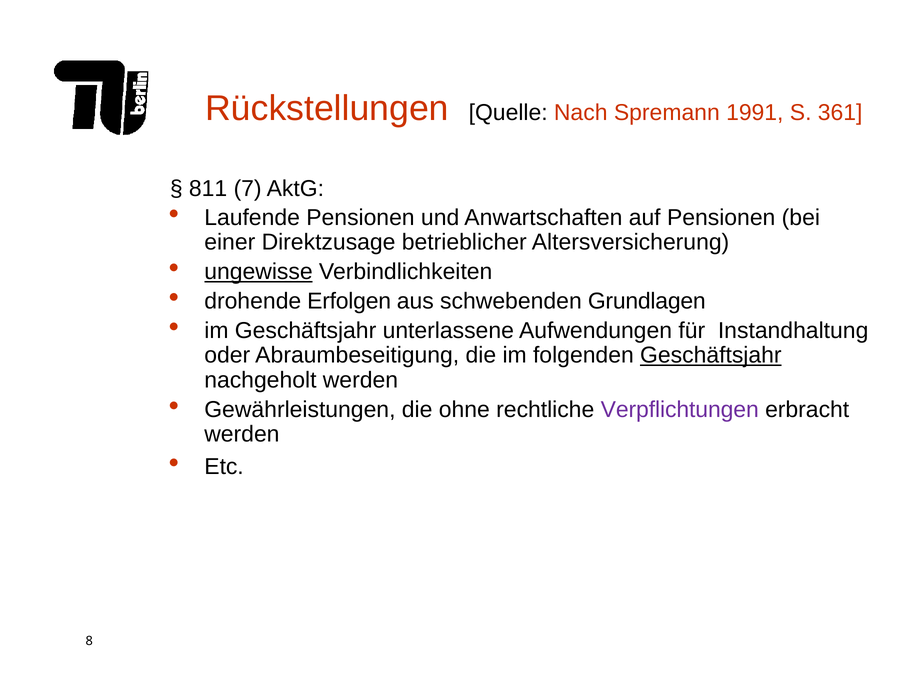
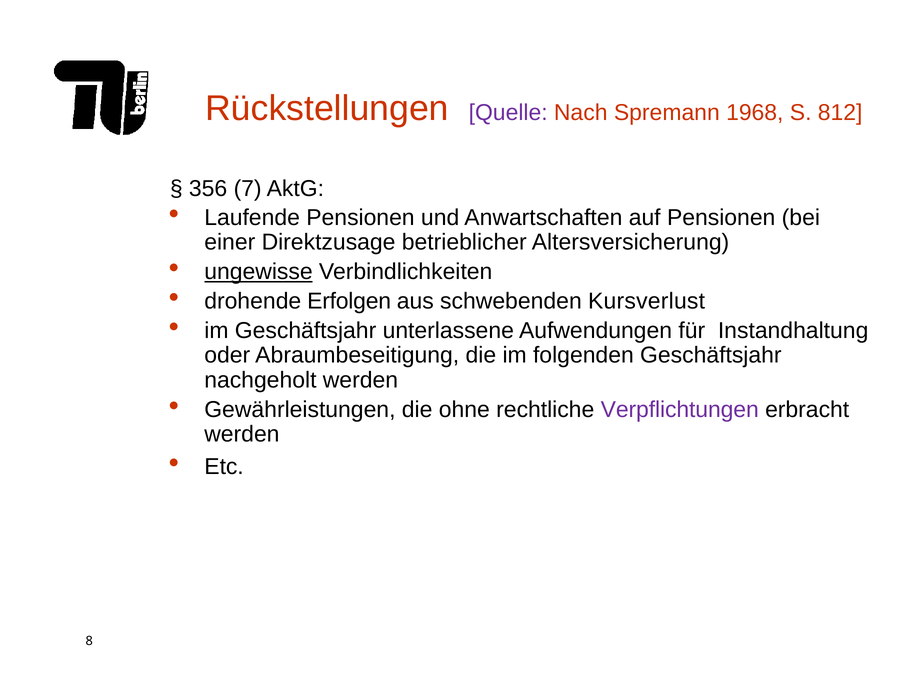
Quelle colour: black -> purple (508, 113)
1991: 1991 -> 1968 (755, 113)
361: 361 -> 812 (840, 113)
811: 811 -> 356 (208, 188)
Grundlagen: Grundlagen -> Kursverlust (647, 301)
Geschäftsjahr underline: present -> none (711, 355)
